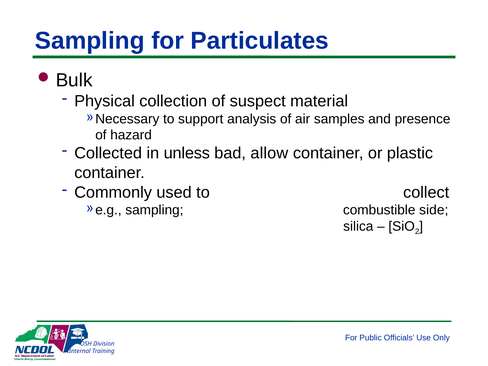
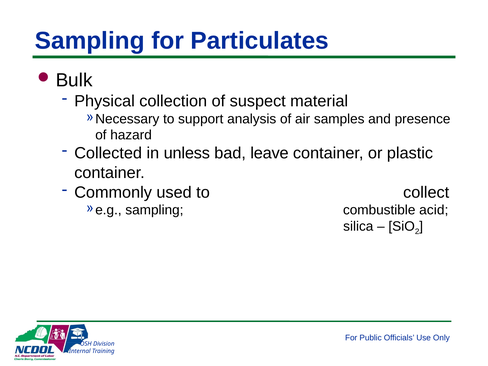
allow: allow -> leave (269, 153)
side: side -> acid (434, 210)
